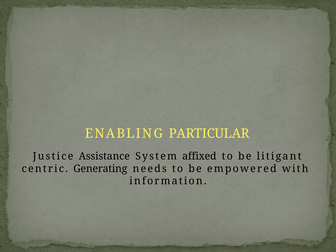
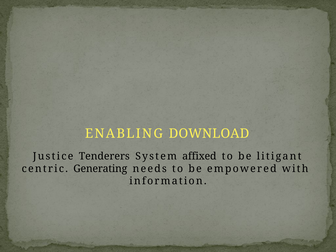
PARTICULAR: PARTICULAR -> DOWNLOAD (209, 134)
Assistance: Assistance -> Tenderers (104, 156)
